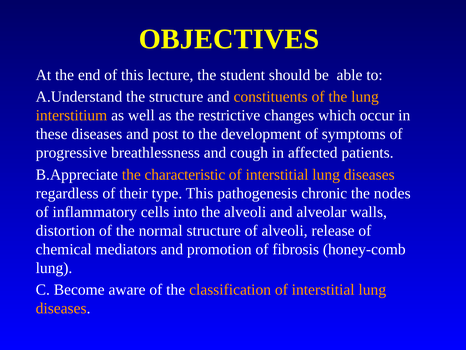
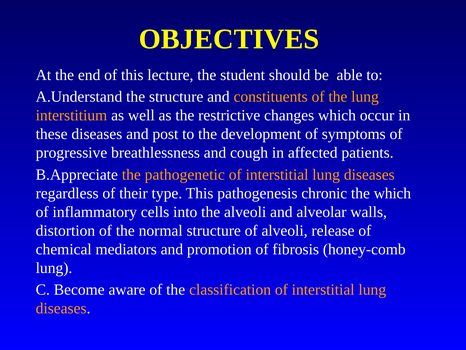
characteristic: characteristic -> pathogenetic (185, 174)
the nodes: nodes -> which (392, 193)
